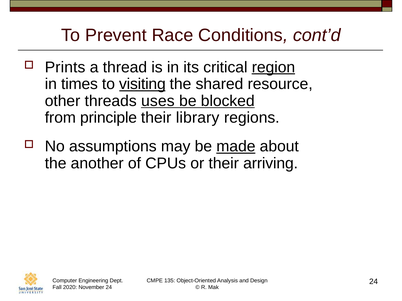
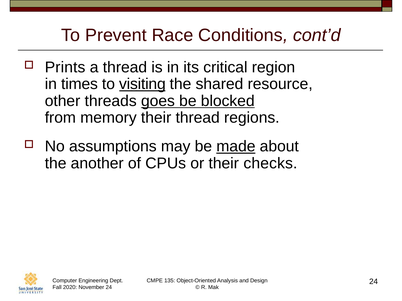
region underline: present -> none (273, 67)
uses: uses -> goes (158, 101)
principle: principle -> memory (108, 118)
their library: library -> thread (198, 118)
arriving: arriving -> checks (270, 163)
